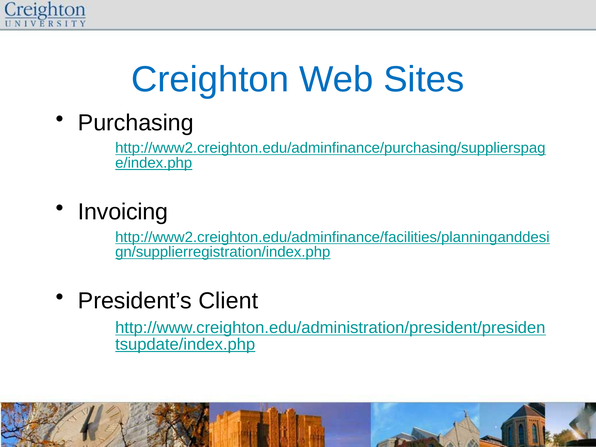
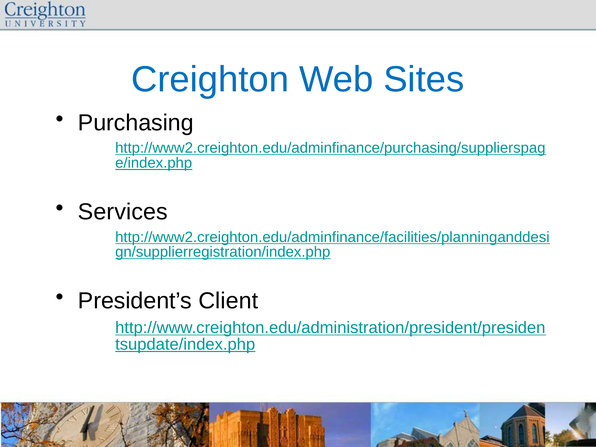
Invoicing: Invoicing -> Services (123, 212)
